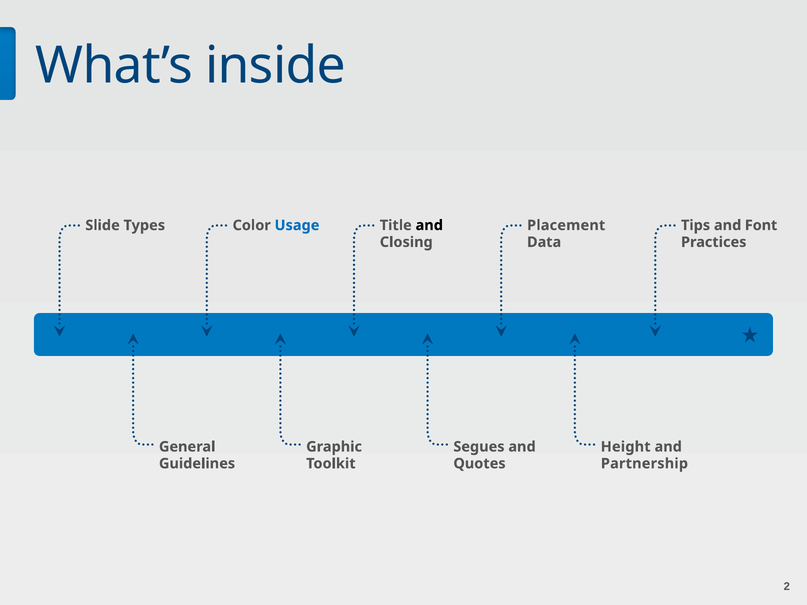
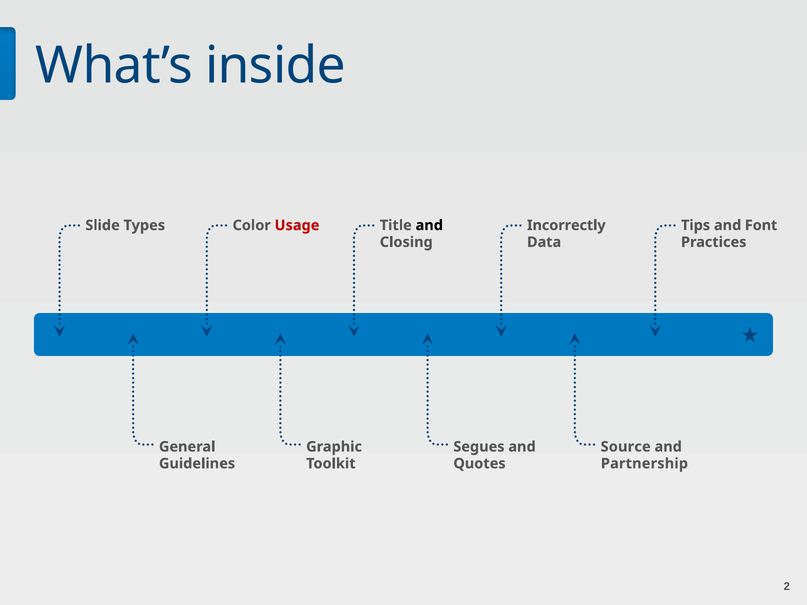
Usage colour: blue -> red (297, 225)
Placement: Placement -> Incorrectly (566, 225)
Height: Height -> Source (626, 447)
